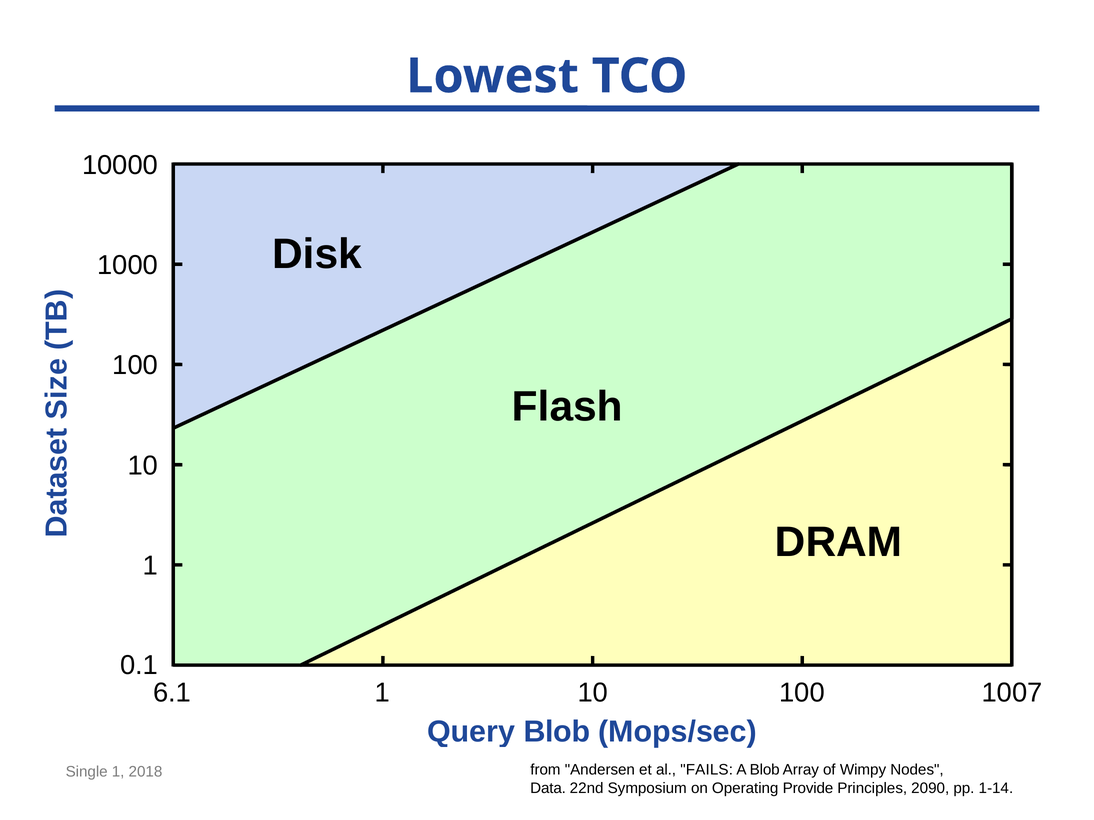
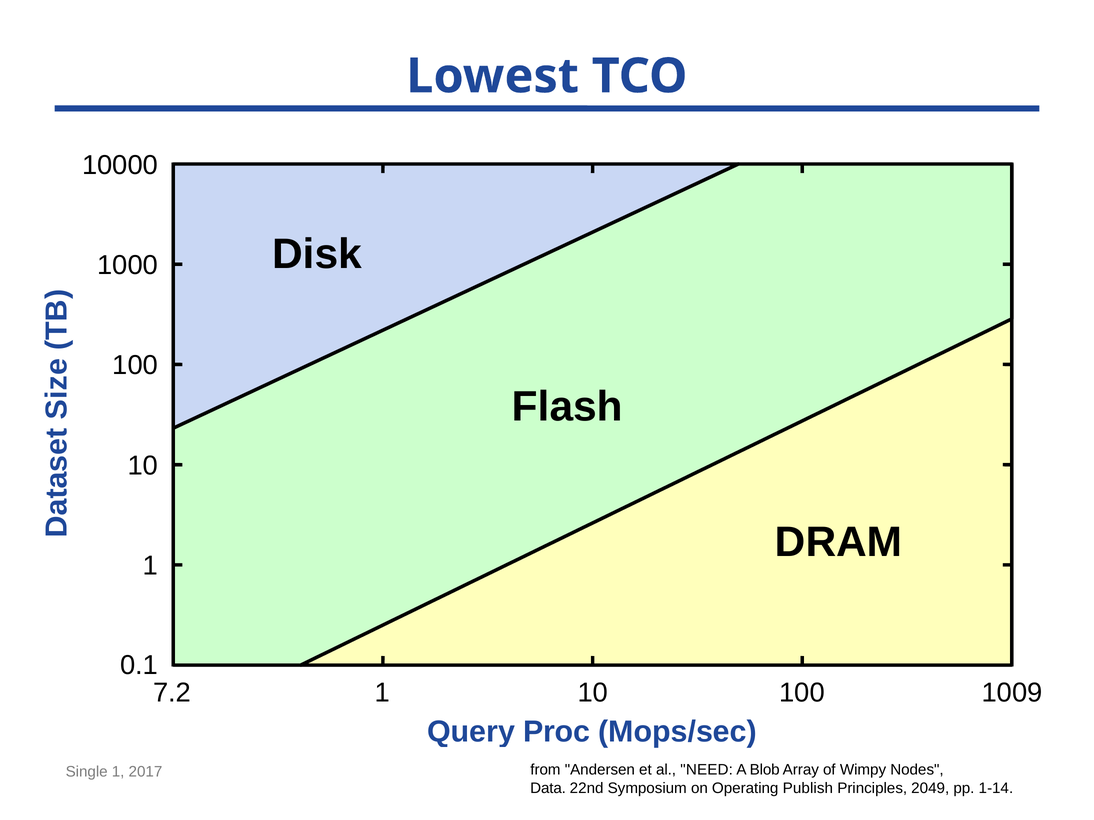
6.1: 6.1 -> 7.2 (172, 693)
1007: 1007 -> 1009 (1012, 693)
Query Blob: Blob -> Proc (557, 732)
FAILS: FAILS -> NEED (707, 770)
2018: 2018 -> 2017 (145, 772)
Provide: Provide -> Publish (808, 789)
2090: 2090 -> 2049 (930, 789)
